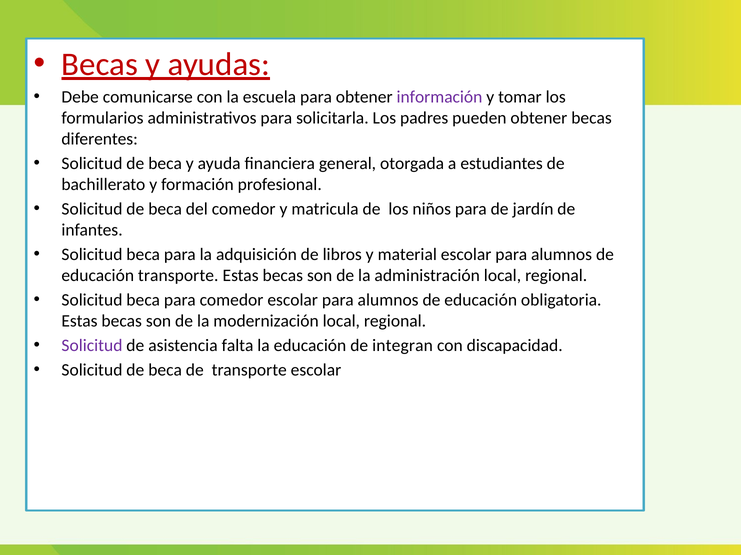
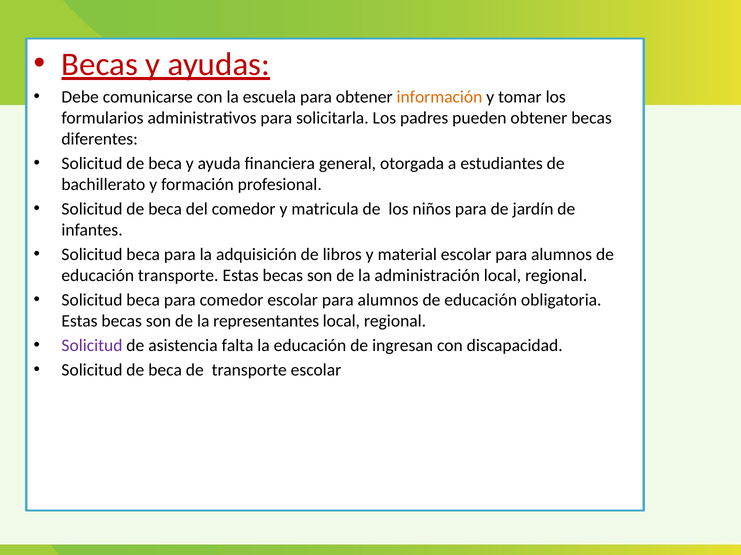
información colour: purple -> orange (439, 97)
modernización: modernización -> representantes (266, 321)
integran: integran -> ingresan (403, 346)
